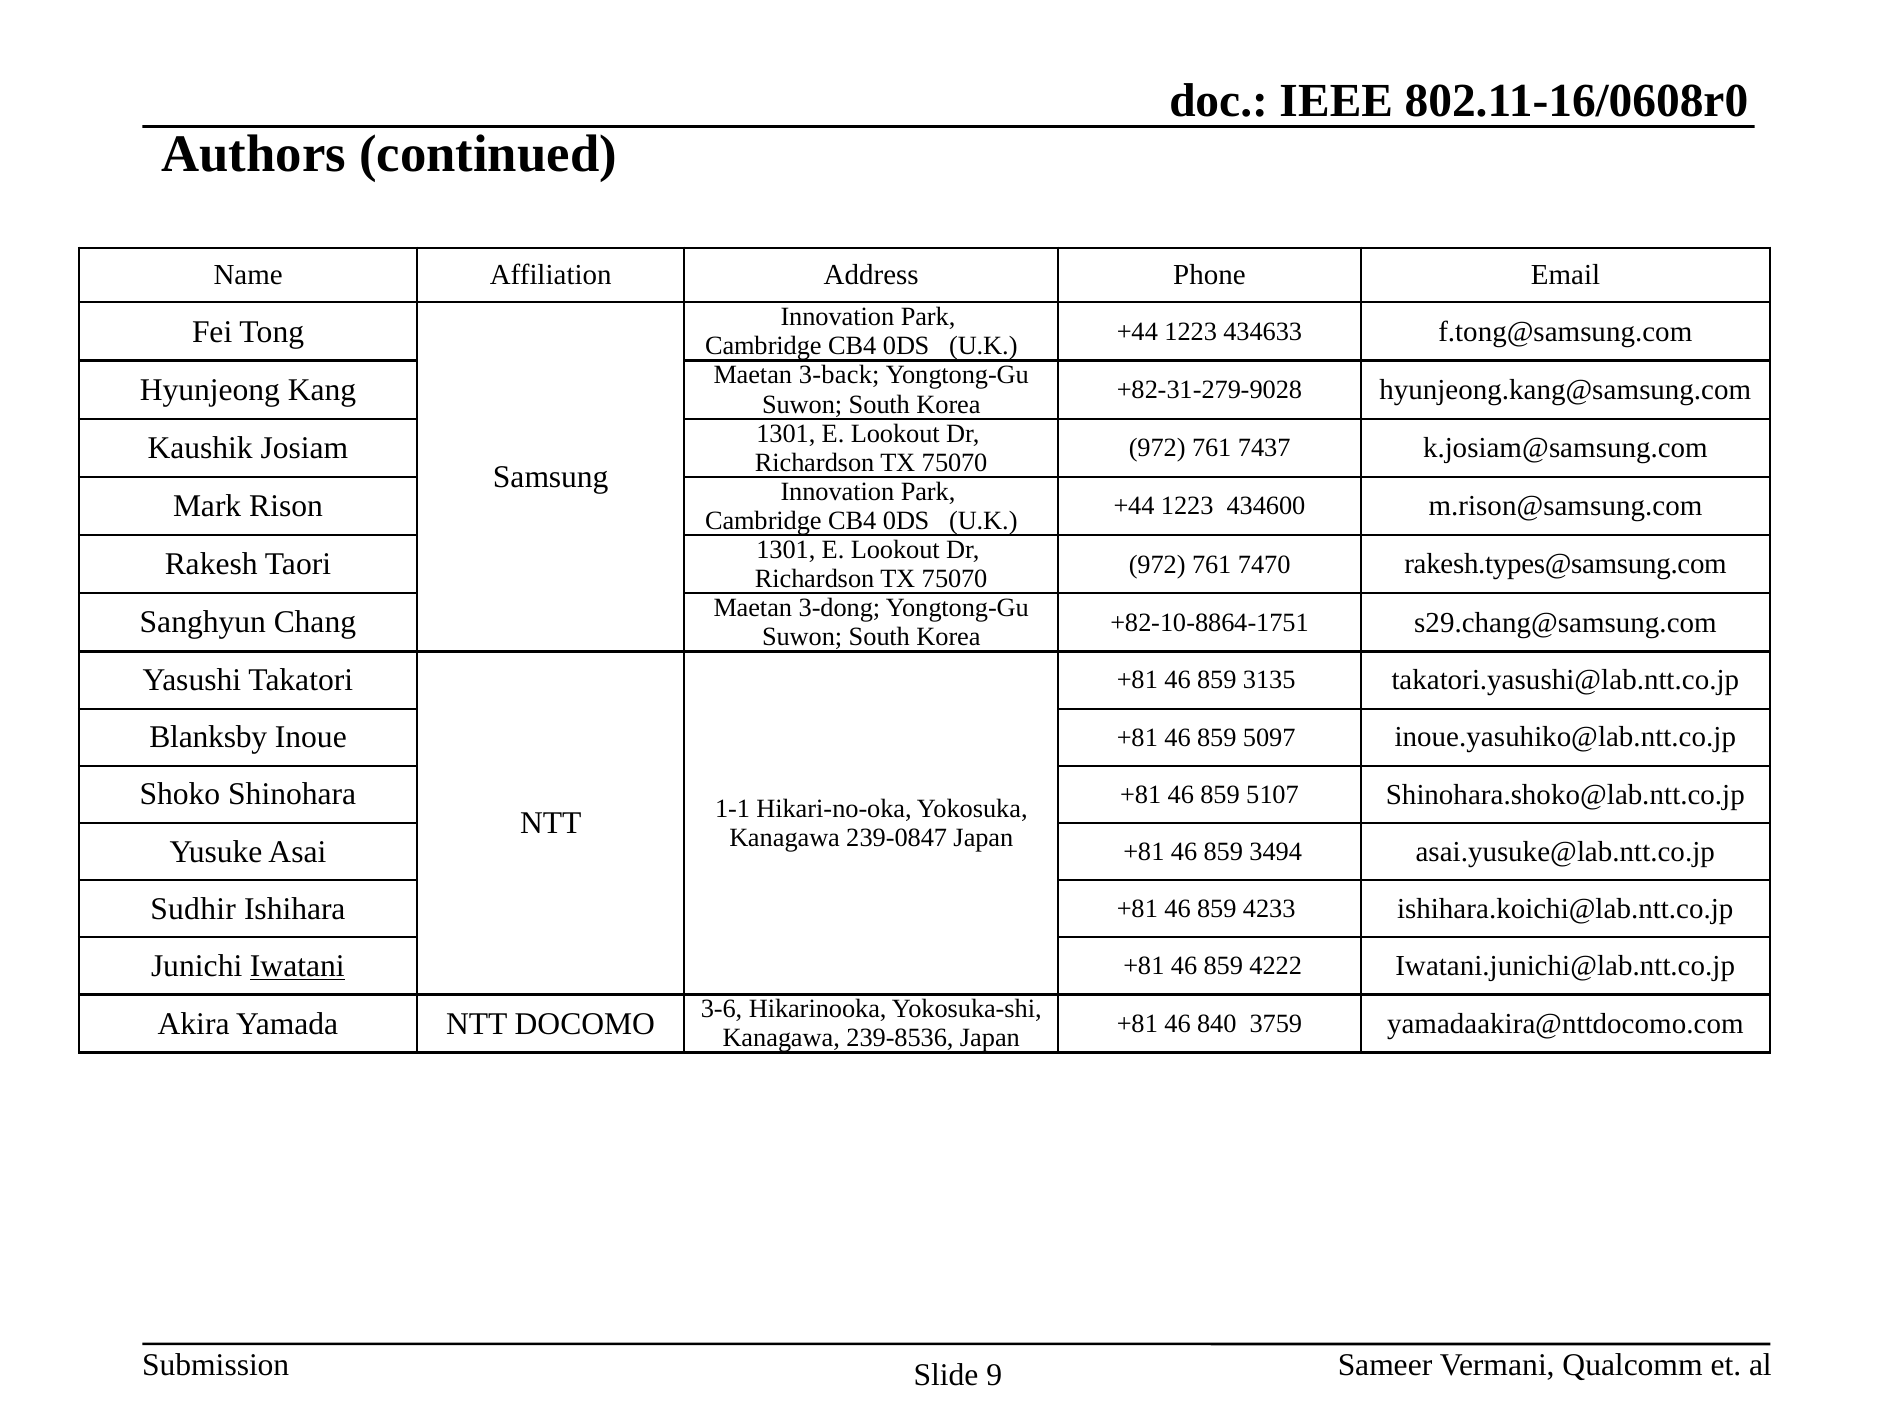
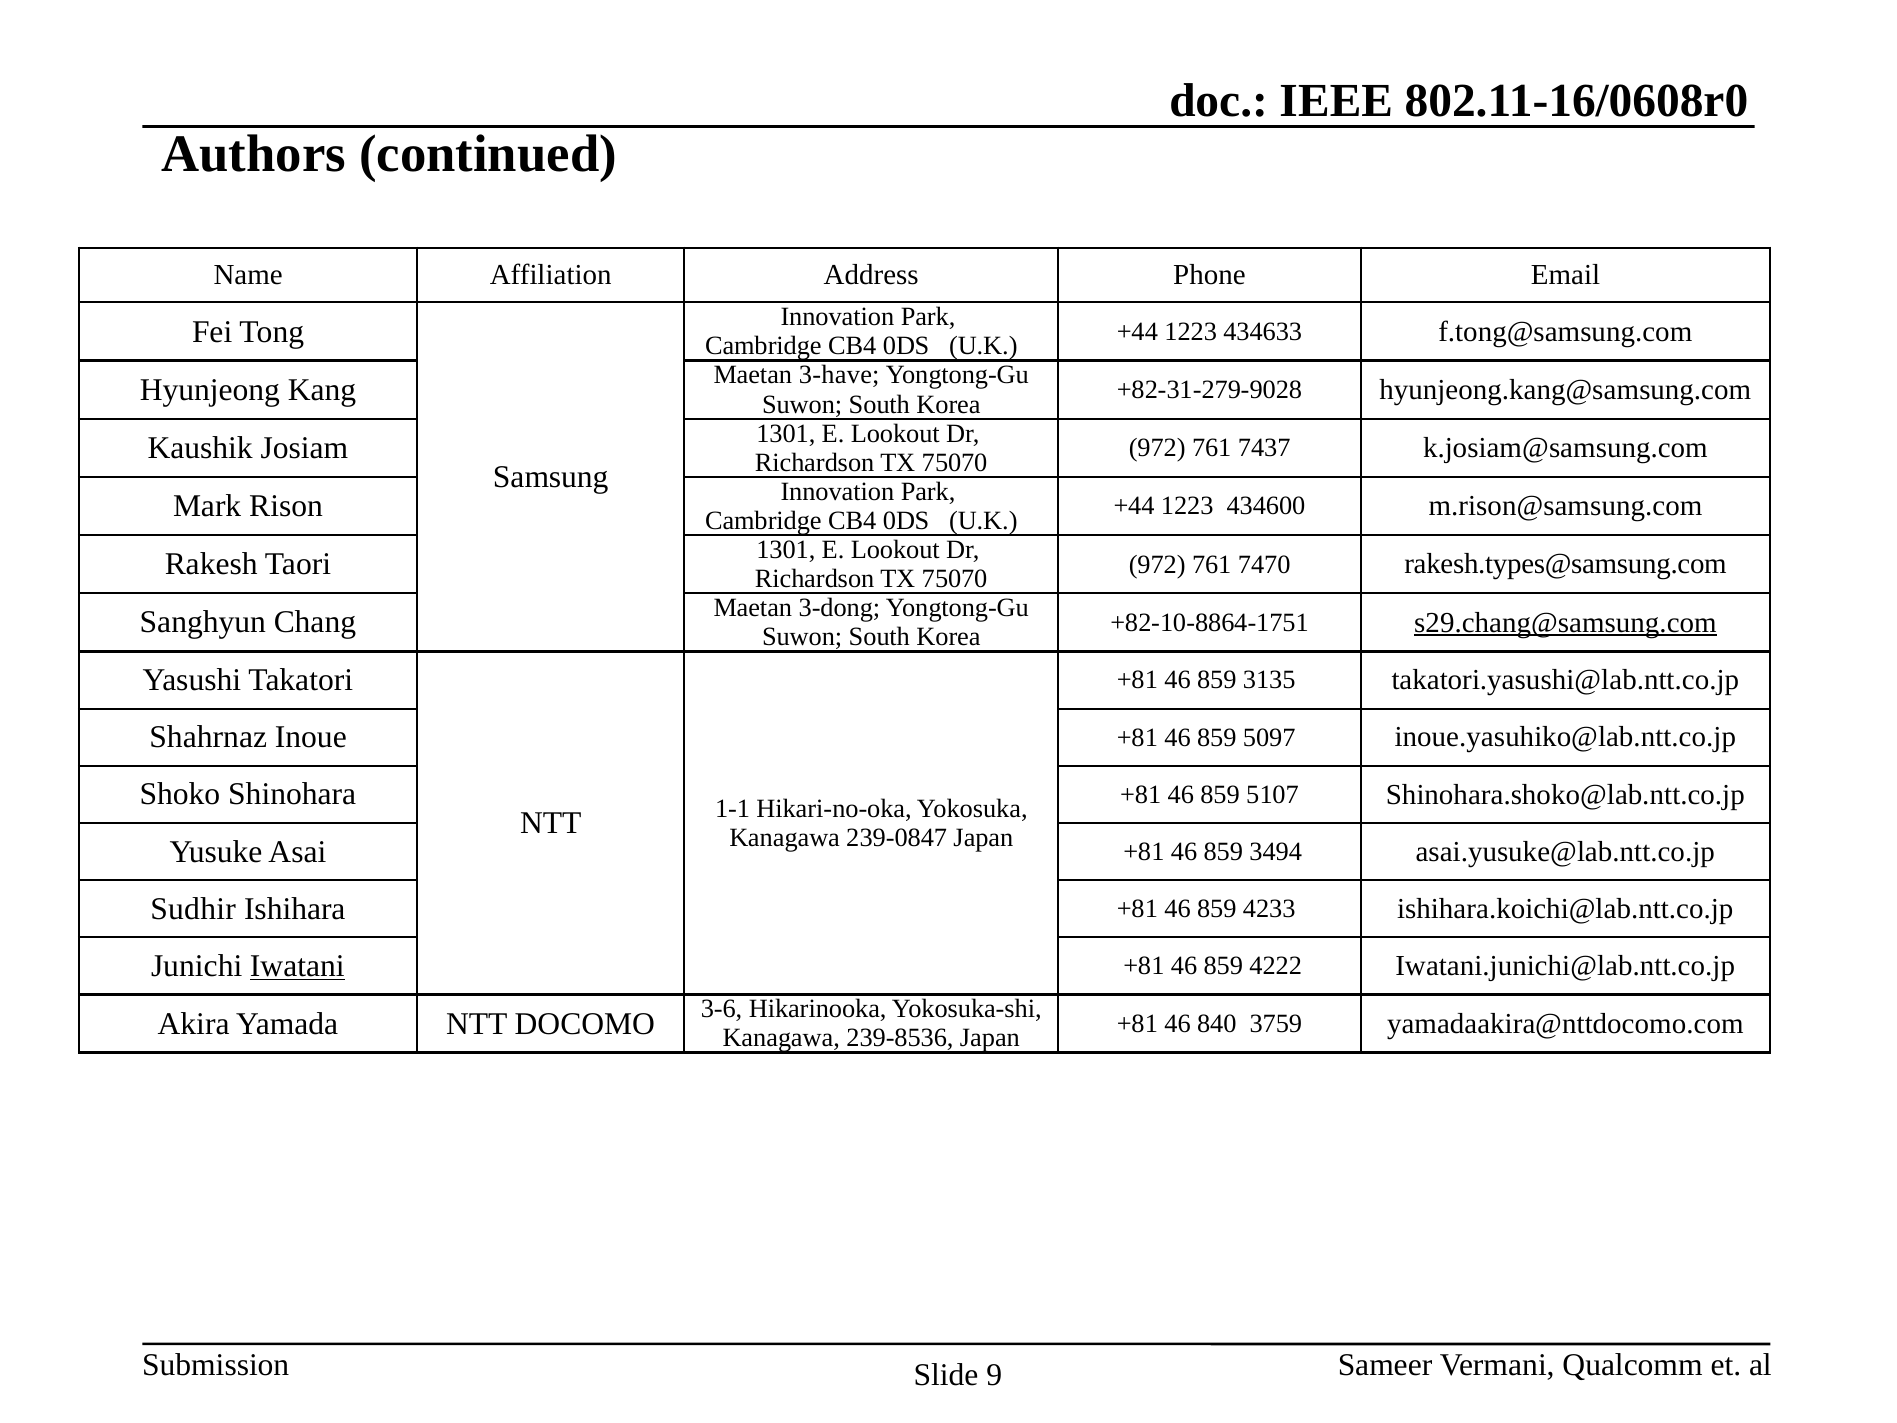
3-back: 3-back -> 3-have (839, 375)
s29.chang@samsung.com underline: none -> present (1565, 622)
Blanksby: Blanksby -> Shahrnaz (208, 737)
